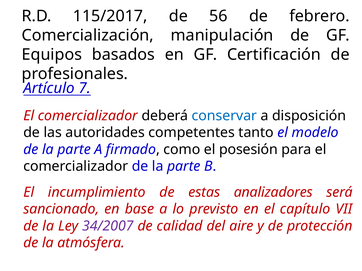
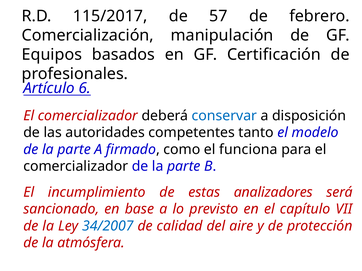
56: 56 -> 57 (218, 16)
7: 7 -> 6 (85, 88)
posesión: posesión -> funciona (248, 150)
34/2007 colour: purple -> blue (108, 226)
